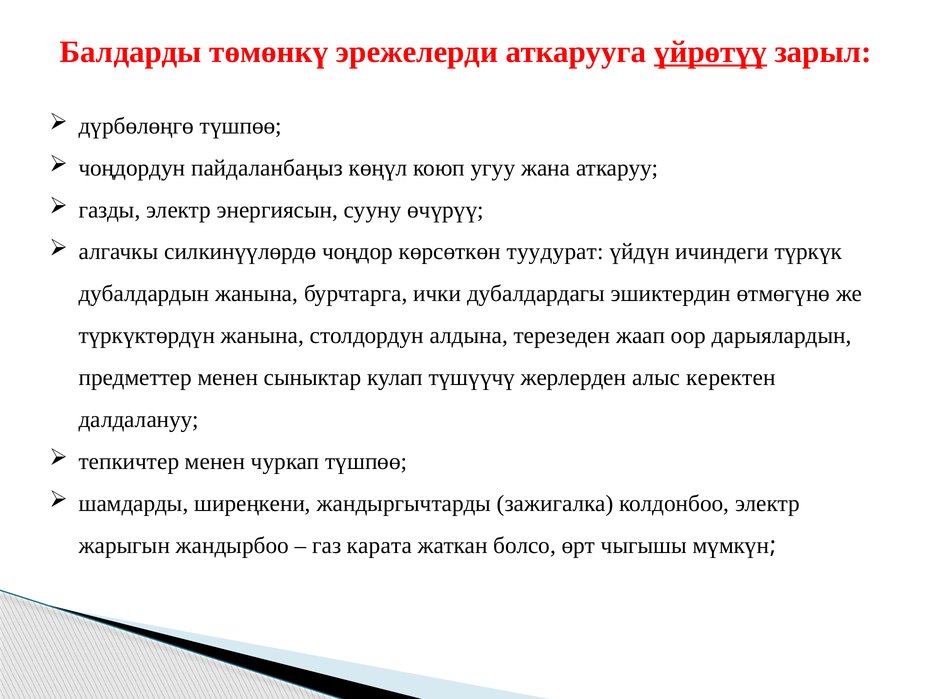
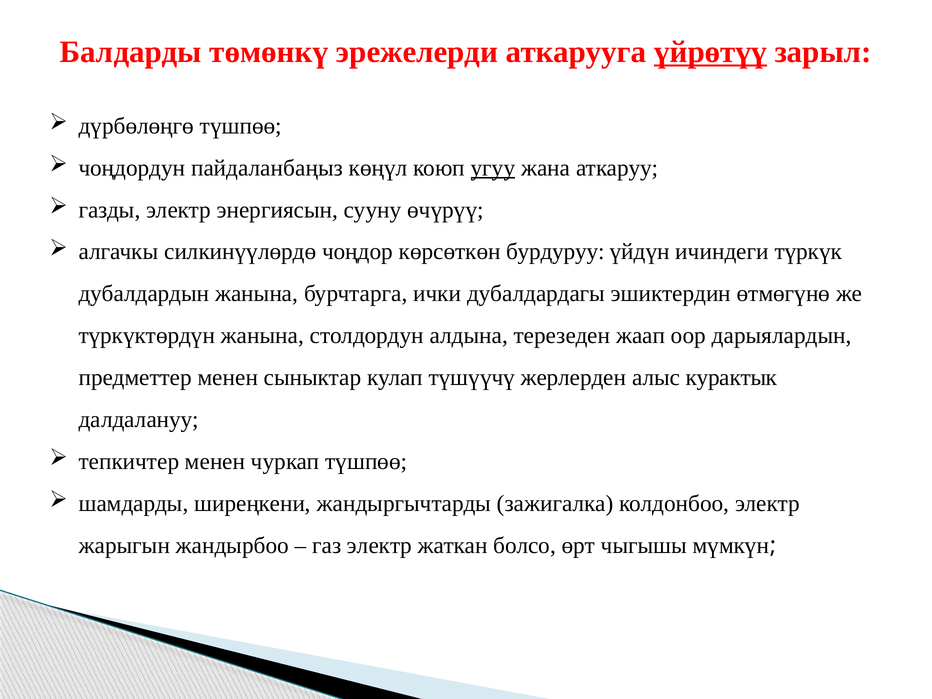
угуу underline: none -> present (493, 168)
туудурат: туудурат -> бурдуруу (555, 252)
керектен: керектен -> курактык (731, 378)
газ карата: карата -> электр (380, 545)
